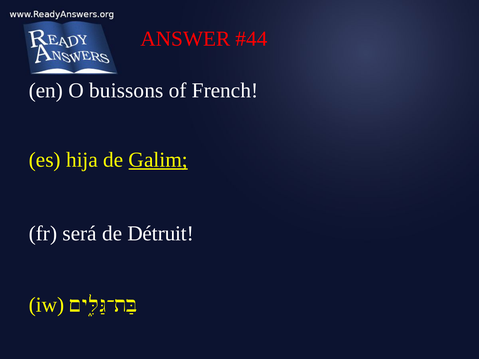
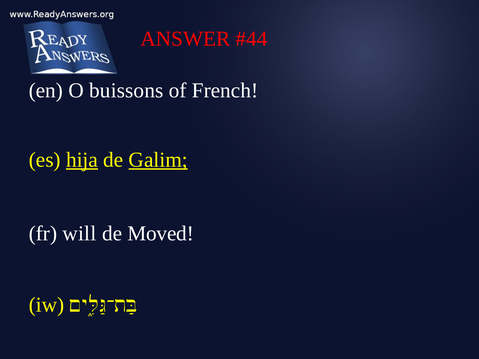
hija underline: none -> present (82, 160)
será: será -> will (79, 234)
Détruit: Détruit -> Moved (161, 234)
